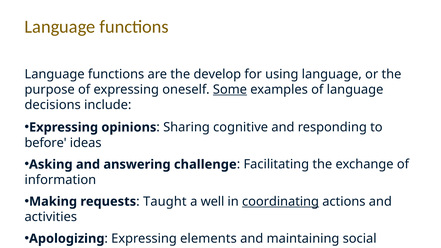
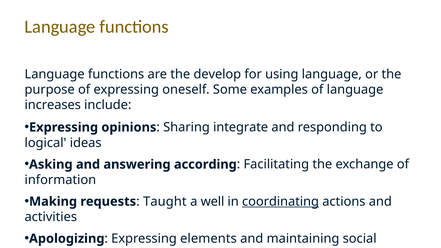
Some underline: present -> none (230, 90)
decisions: decisions -> increases (53, 105)
cognitive: cognitive -> integrate (241, 127)
before: before -> logical (46, 143)
challenge: challenge -> according (205, 164)
